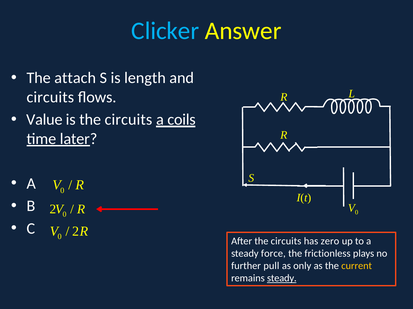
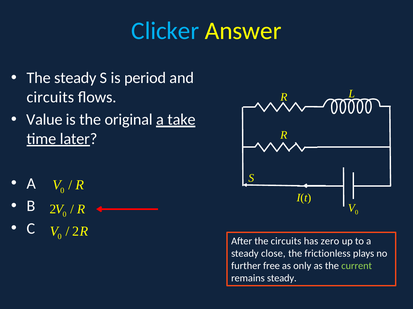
The attach: attach -> steady (75, 78)
length: length -> period (145, 78)
is the circuits: circuits -> original (129, 120)
coils: coils -> take (181, 120)
force: force -> close (273, 254)
pull: pull -> free (271, 267)
current colour: yellow -> light green (357, 267)
steady underline: present -> none (282, 279)
